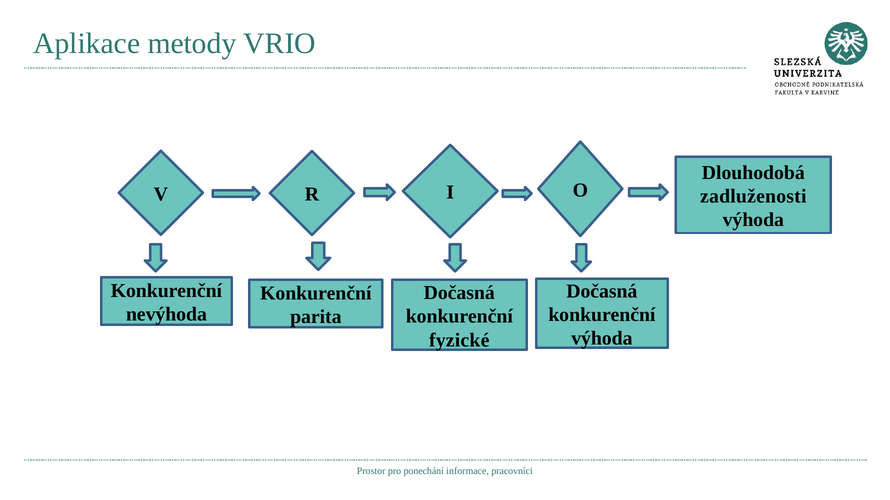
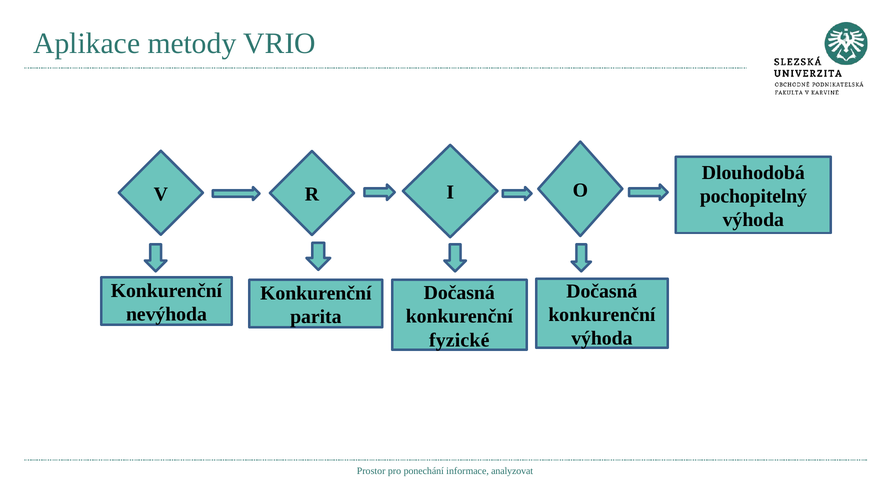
zadluženosti: zadluženosti -> pochopitelný (753, 197)
pracovníci: pracovníci -> analyzovat (512, 472)
